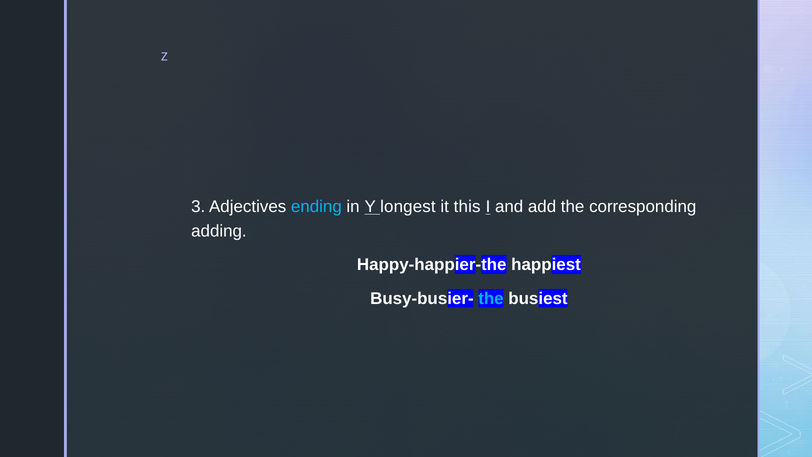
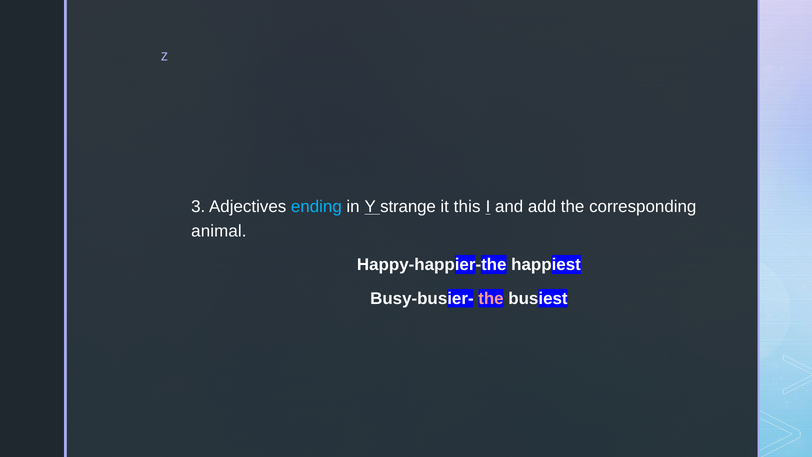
longest: longest -> strange (408, 207)
adding: adding -> animal (219, 231)
the colour: light blue -> pink (491, 298)
